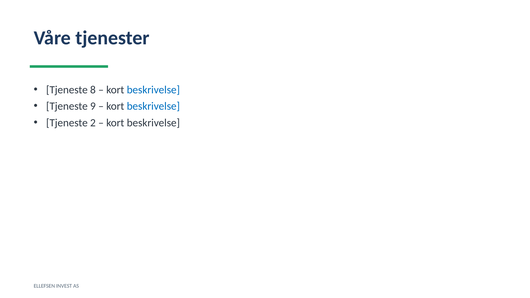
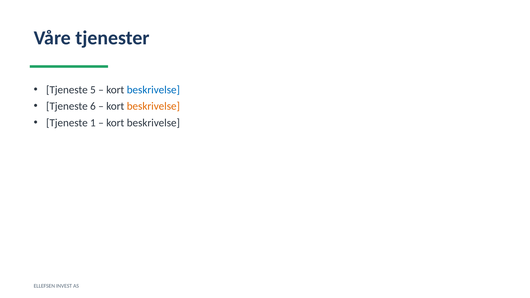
8: 8 -> 5 (93, 90)
9: 9 -> 6 (93, 106)
beskrivelse colour: blue -> orange (153, 106)
2: 2 -> 1 (93, 123)
